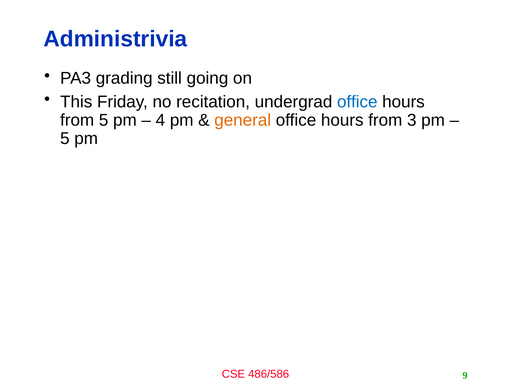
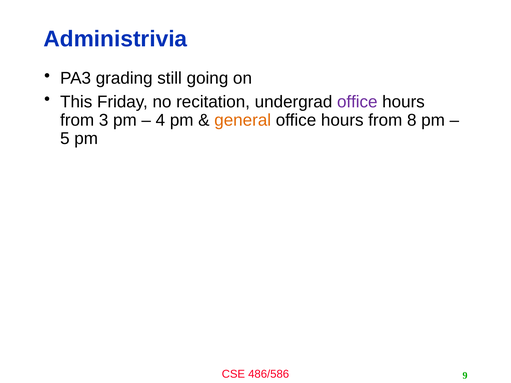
office colour: blue -> purple (357, 102)
from 5: 5 -> 3 (104, 120)
3: 3 -> 8 (412, 120)
